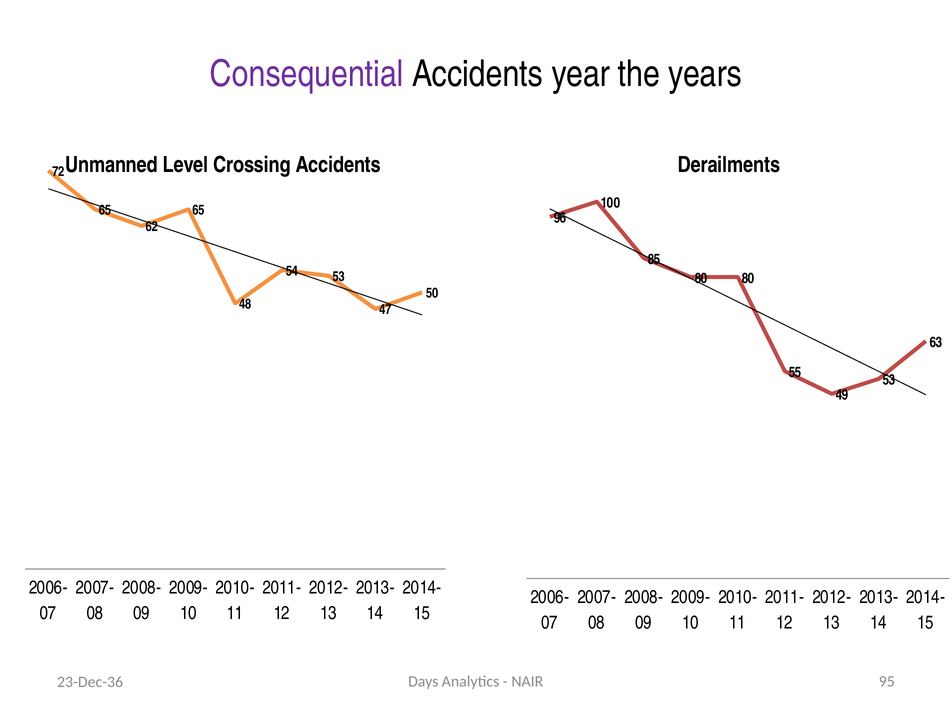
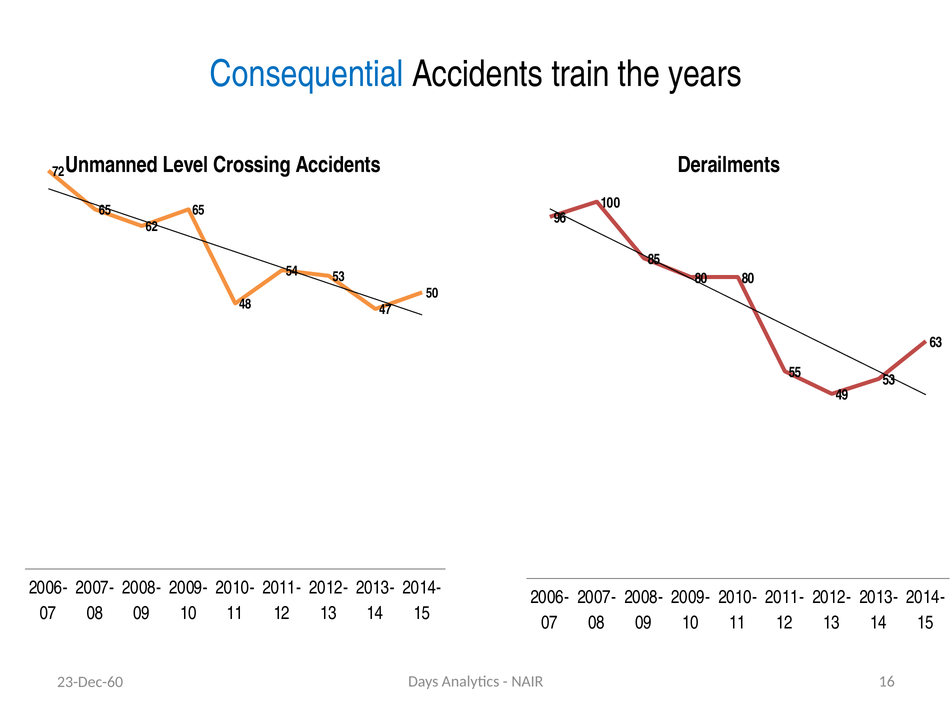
Consequential colour: purple -> blue (307, 74)
year: year -> train (581, 74)
95: 95 -> 16 (887, 682)
23-Dec-36: 23-Dec-36 -> 23-Dec-60 (90, 682)
